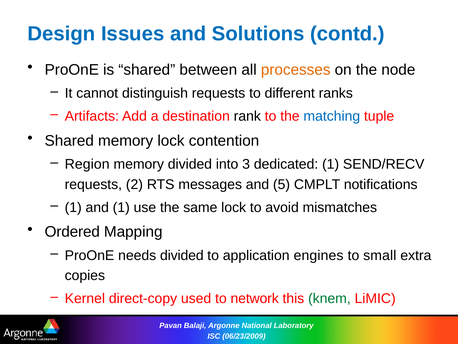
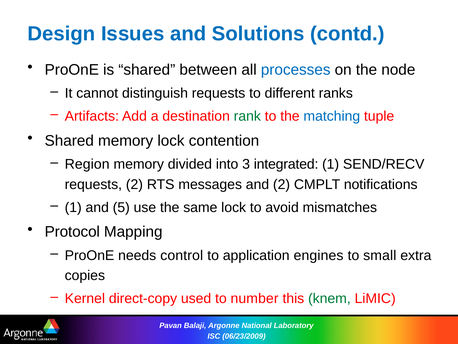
processes colour: orange -> blue (296, 70)
rank colour: black -> green (247, 116)
dedicated: dedicated -> integrated (286, 164)
and 5: 5 -> 2 (282, 184)
and 1: 1 -> 5 (121, 207)
Ordered: Ordered -> Protocol (72, 232)
needs divided: divided -> control (182, 255)
network: network -> number (255, 298)
